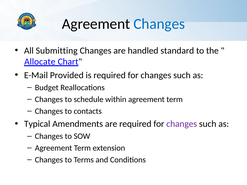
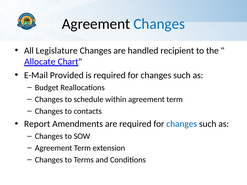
Submitting: Submitting -> Legislature (57, 51)
standard: standard -> recipient (177, 51)
Typical: Typical -> Report (37, 124)
changes colour: purple -> blue (182, 124)
